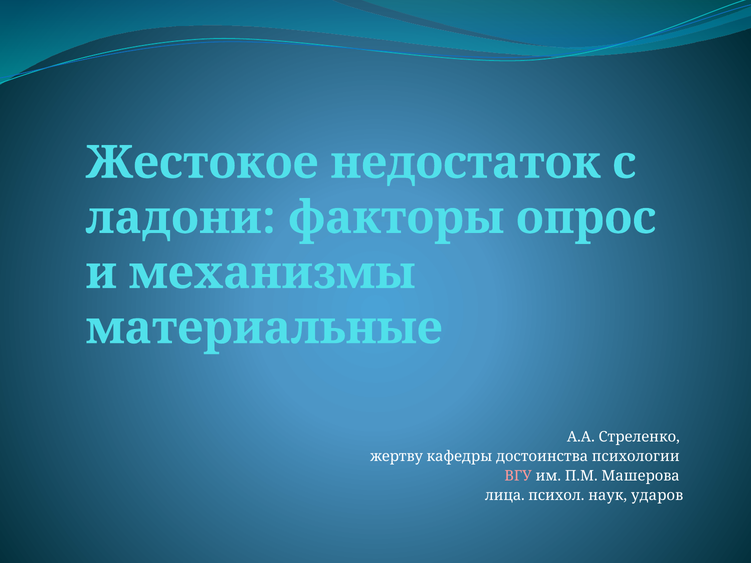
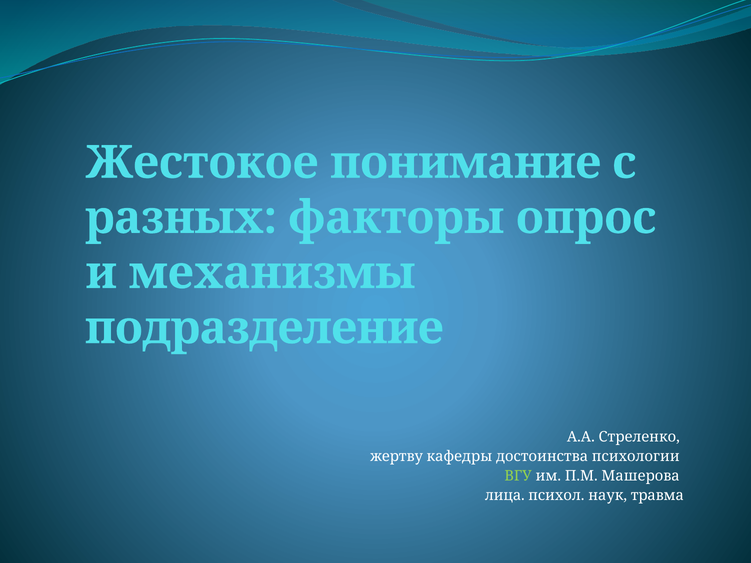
недостаток: недостаток -> понимание (466, 163)
ладони: ладони -> разных (181, 218)
материальные: материальные -> подразделение (264, 328)
ВГУ colour: pink -> light green (518, 476)
ударов: ударов -> травма (657, 496)
